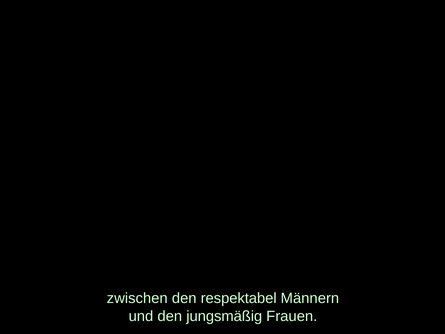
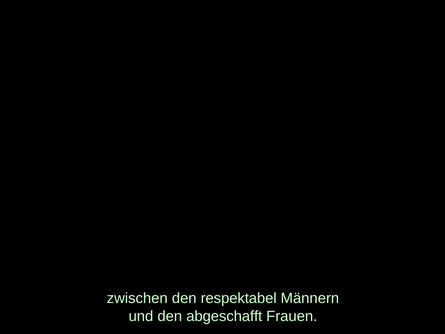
jungsmäßig: jungsmäßig -> abgeschafft (224, 316)
